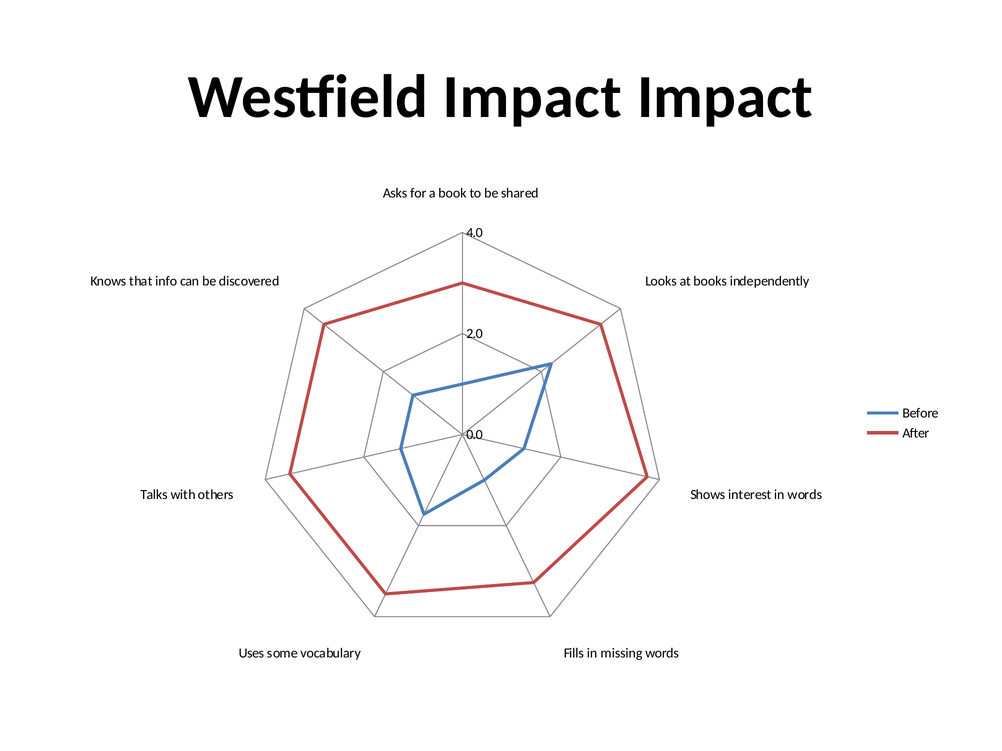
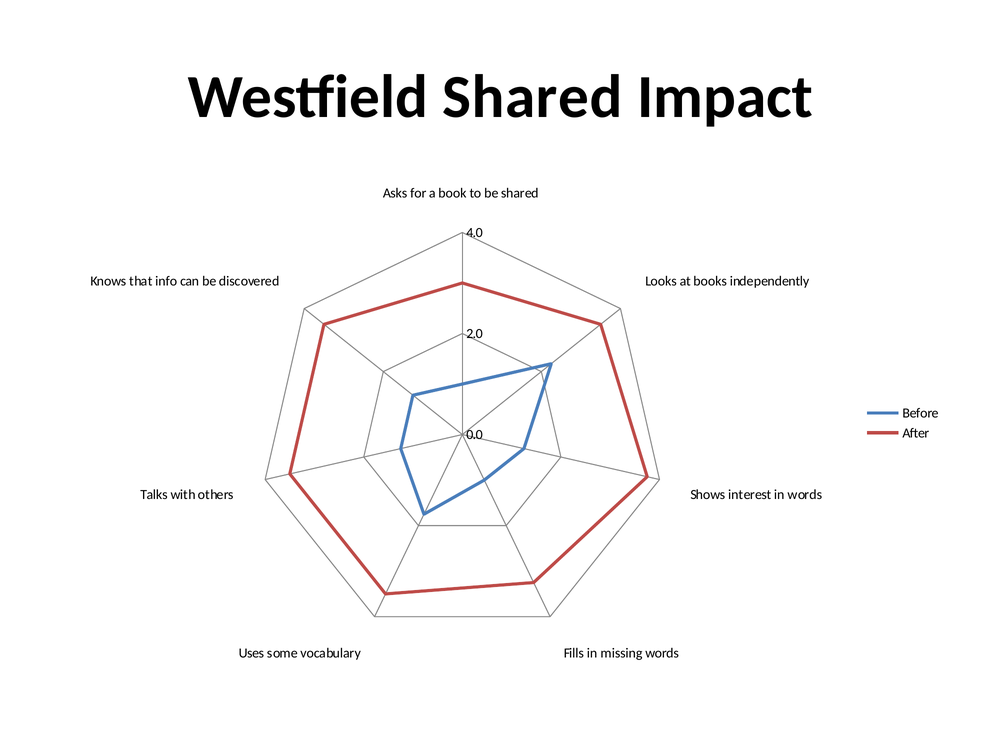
Westfield Impact: Impact -> Shared (532, 97)
